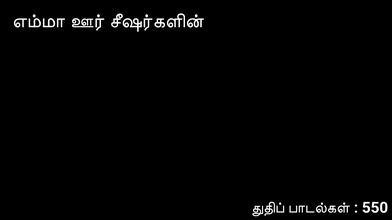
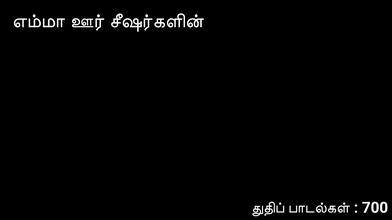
550: 550 -> 700 (375, 208)
